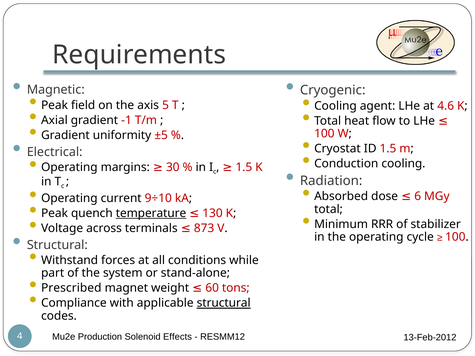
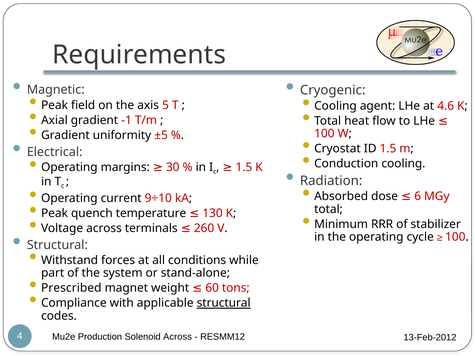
temperature underline: present -> none (151, 213)
873: 873 -> 260 (204, 228)
Solenoid Effects: Effects -> Across (178, 337)
